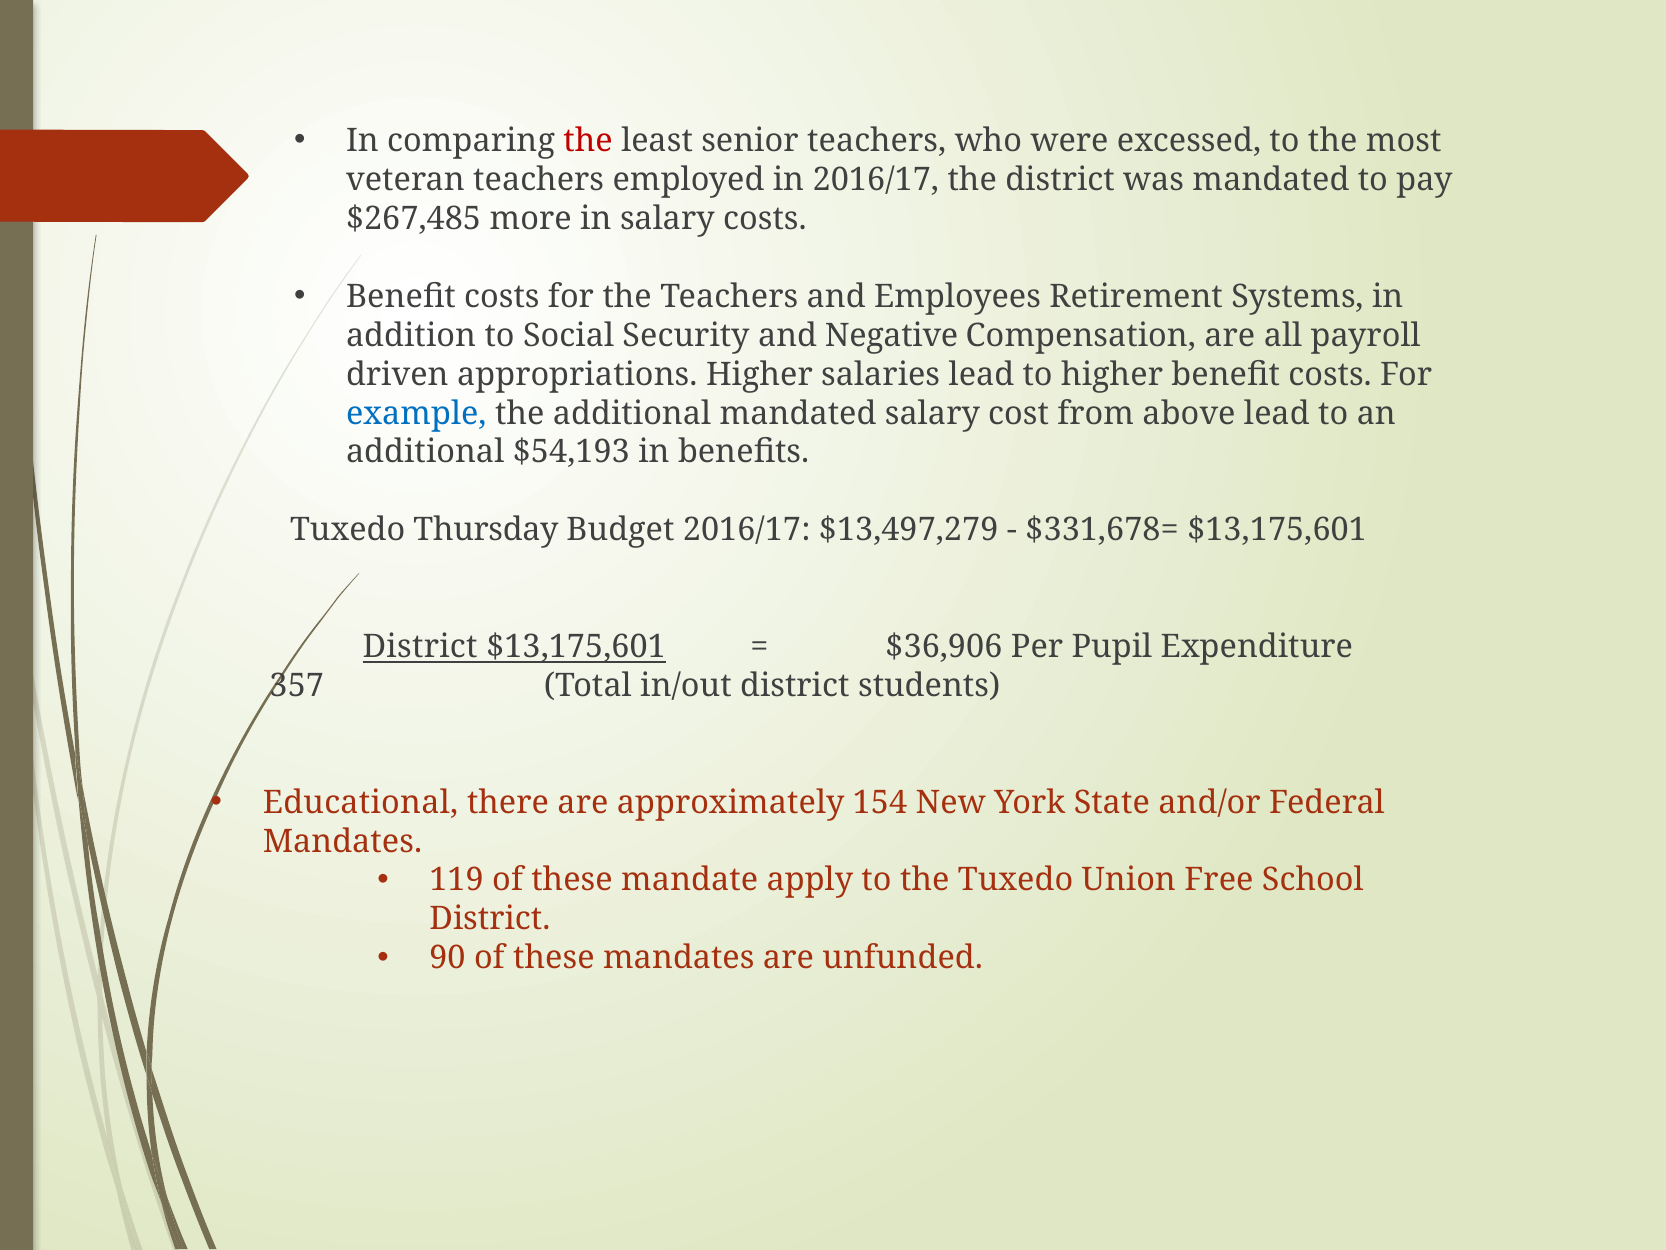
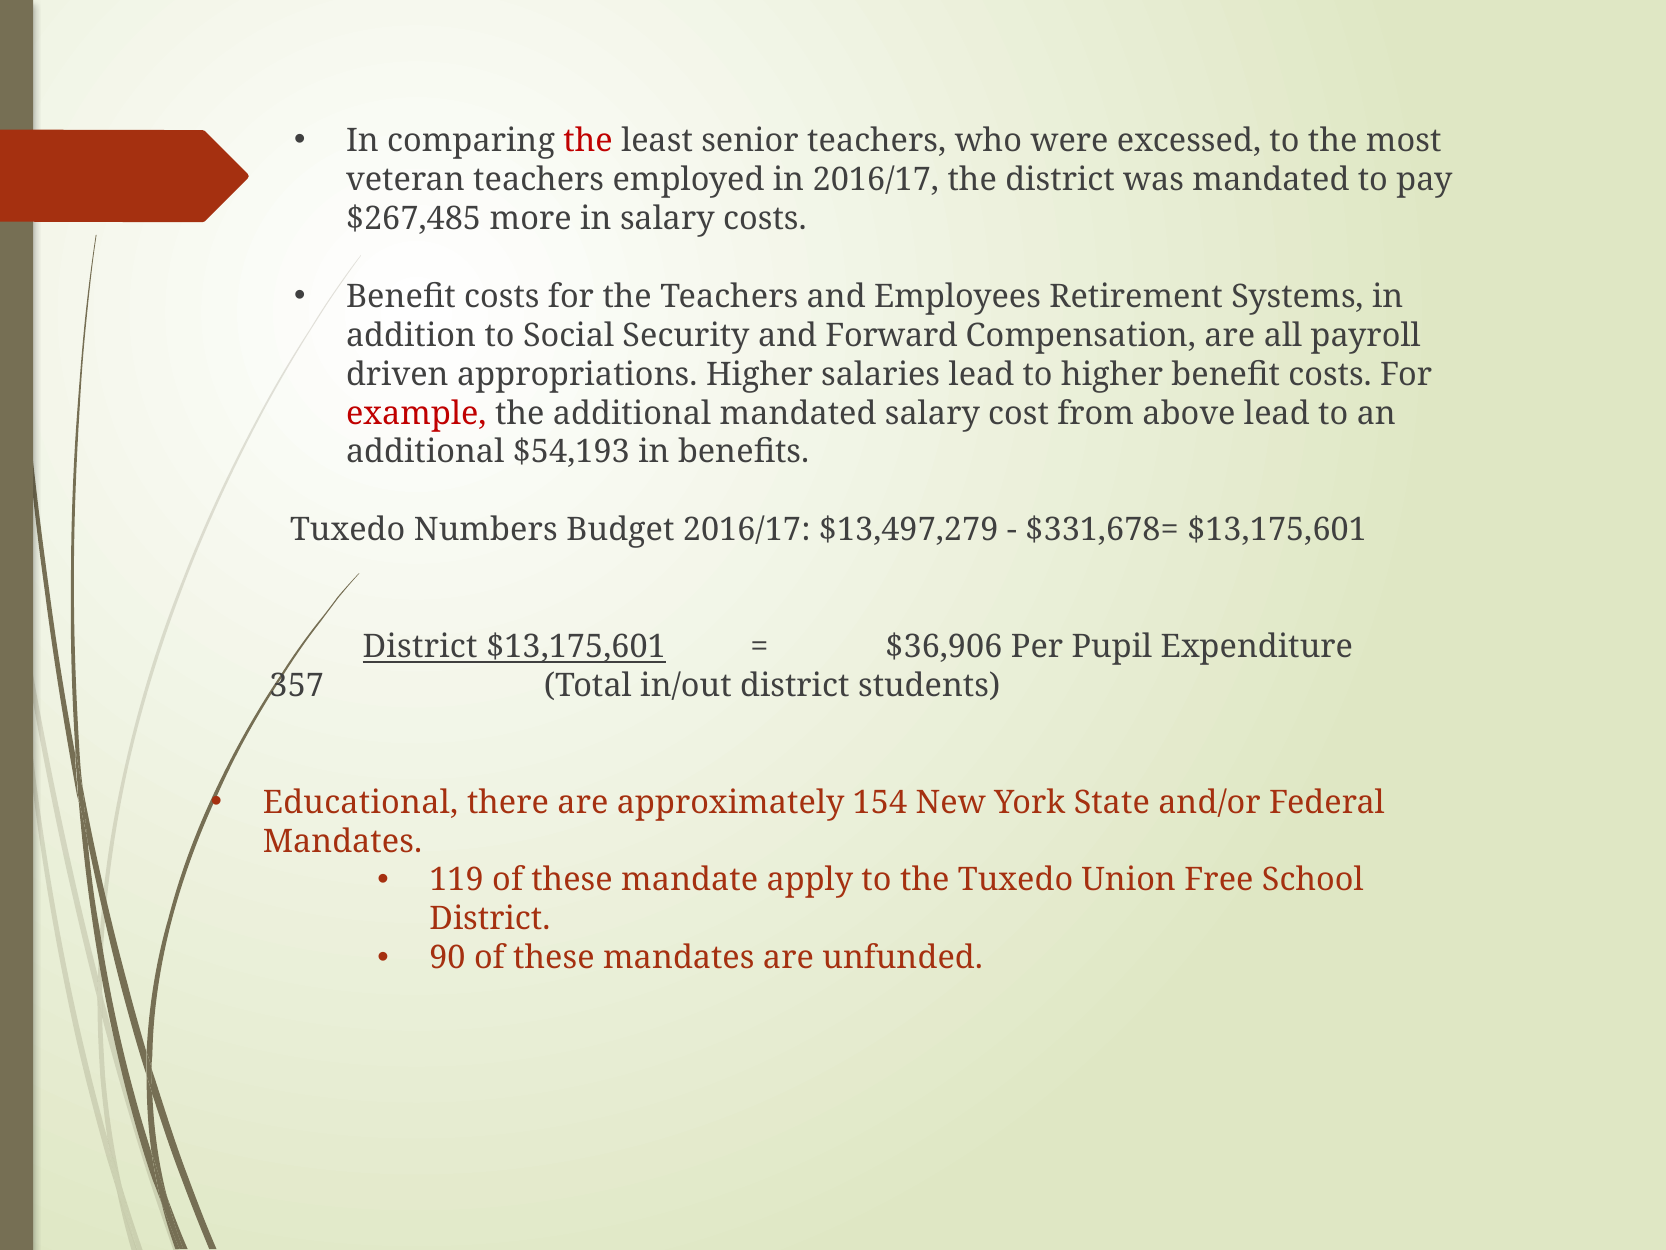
Negative: Negative -> Forward (892, 335)
example colour: blue -> red (416, 413)
Thursday: Thursday -> Numbers (486, 530)
